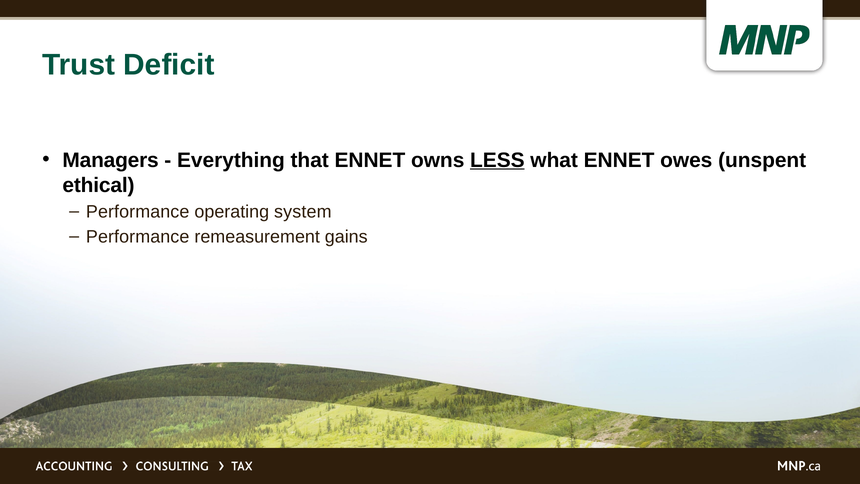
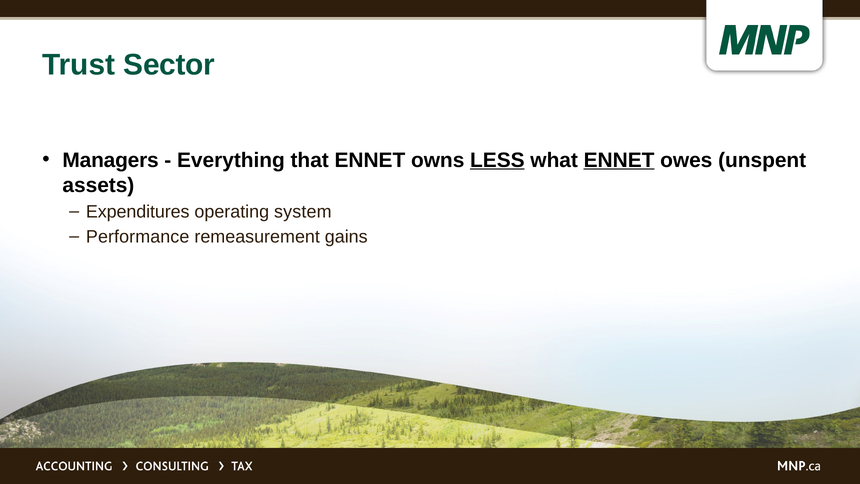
Deficit: Deficit -> Sector (169, 65)
ENNET underline: none -> present (619, 160)
ethical: ethical -> assets (98, 185)
Performance: Performance -> Expenditures (138, 212)
